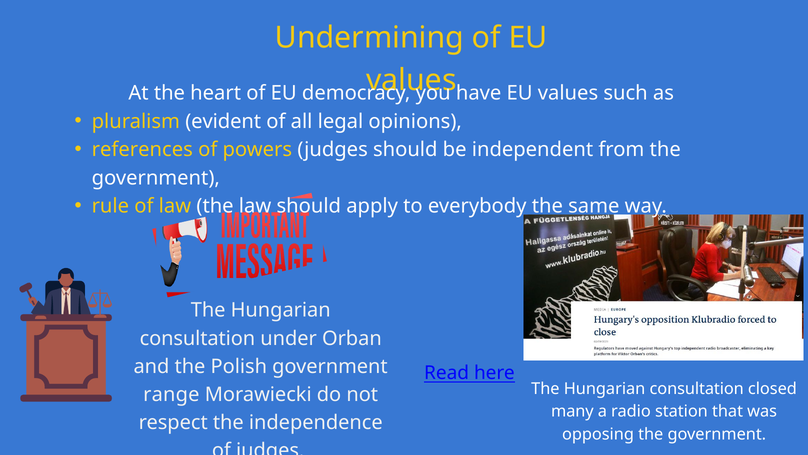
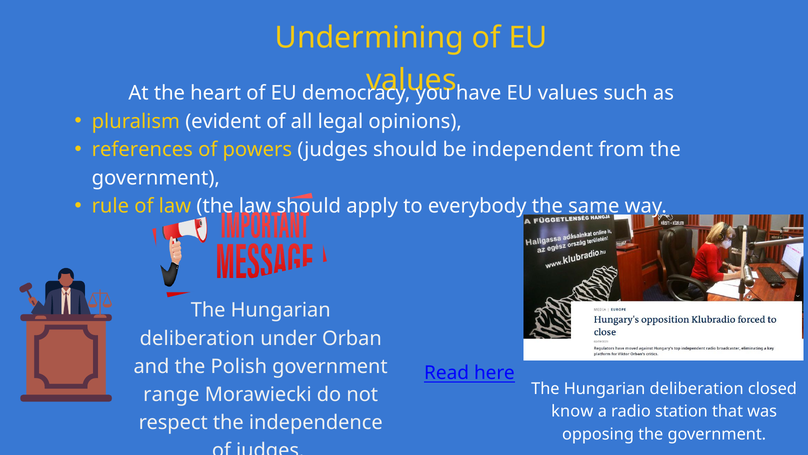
consultation: consultation -> deliberation (197, 338)
consultation: consultation -> deliberation (697, 388)
many: many -> know (572, 411)
